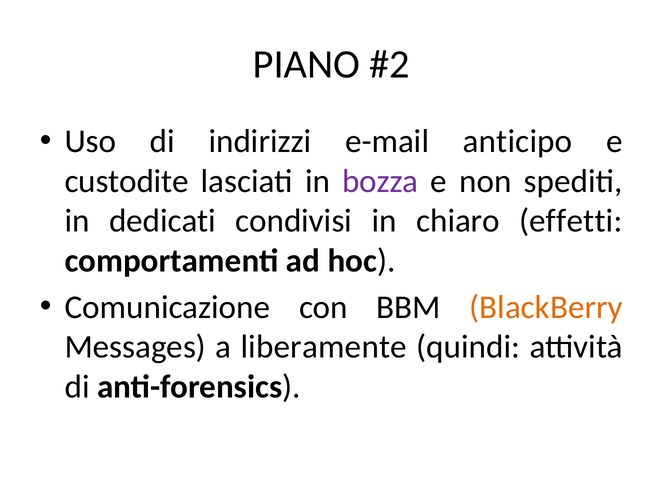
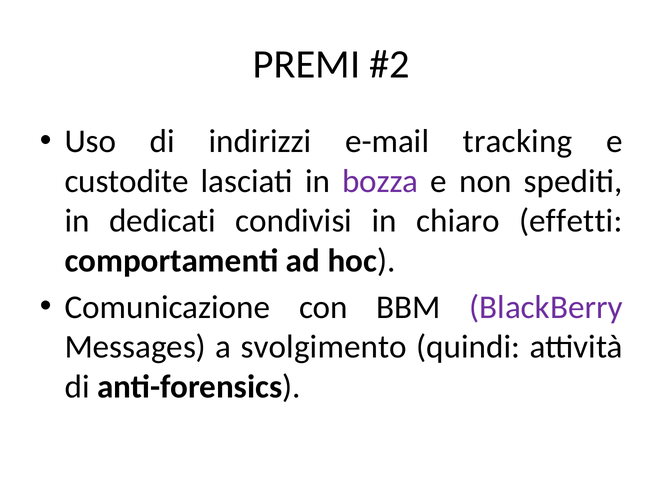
PIANO: PIANO -> PREMI (307, 64)
anticipo: anticipo -> tracking (518, 142)
BlackBerry colour: orange -> purple (546, 307)
liberamente: liberamente -> svolgimento (324, 347)
